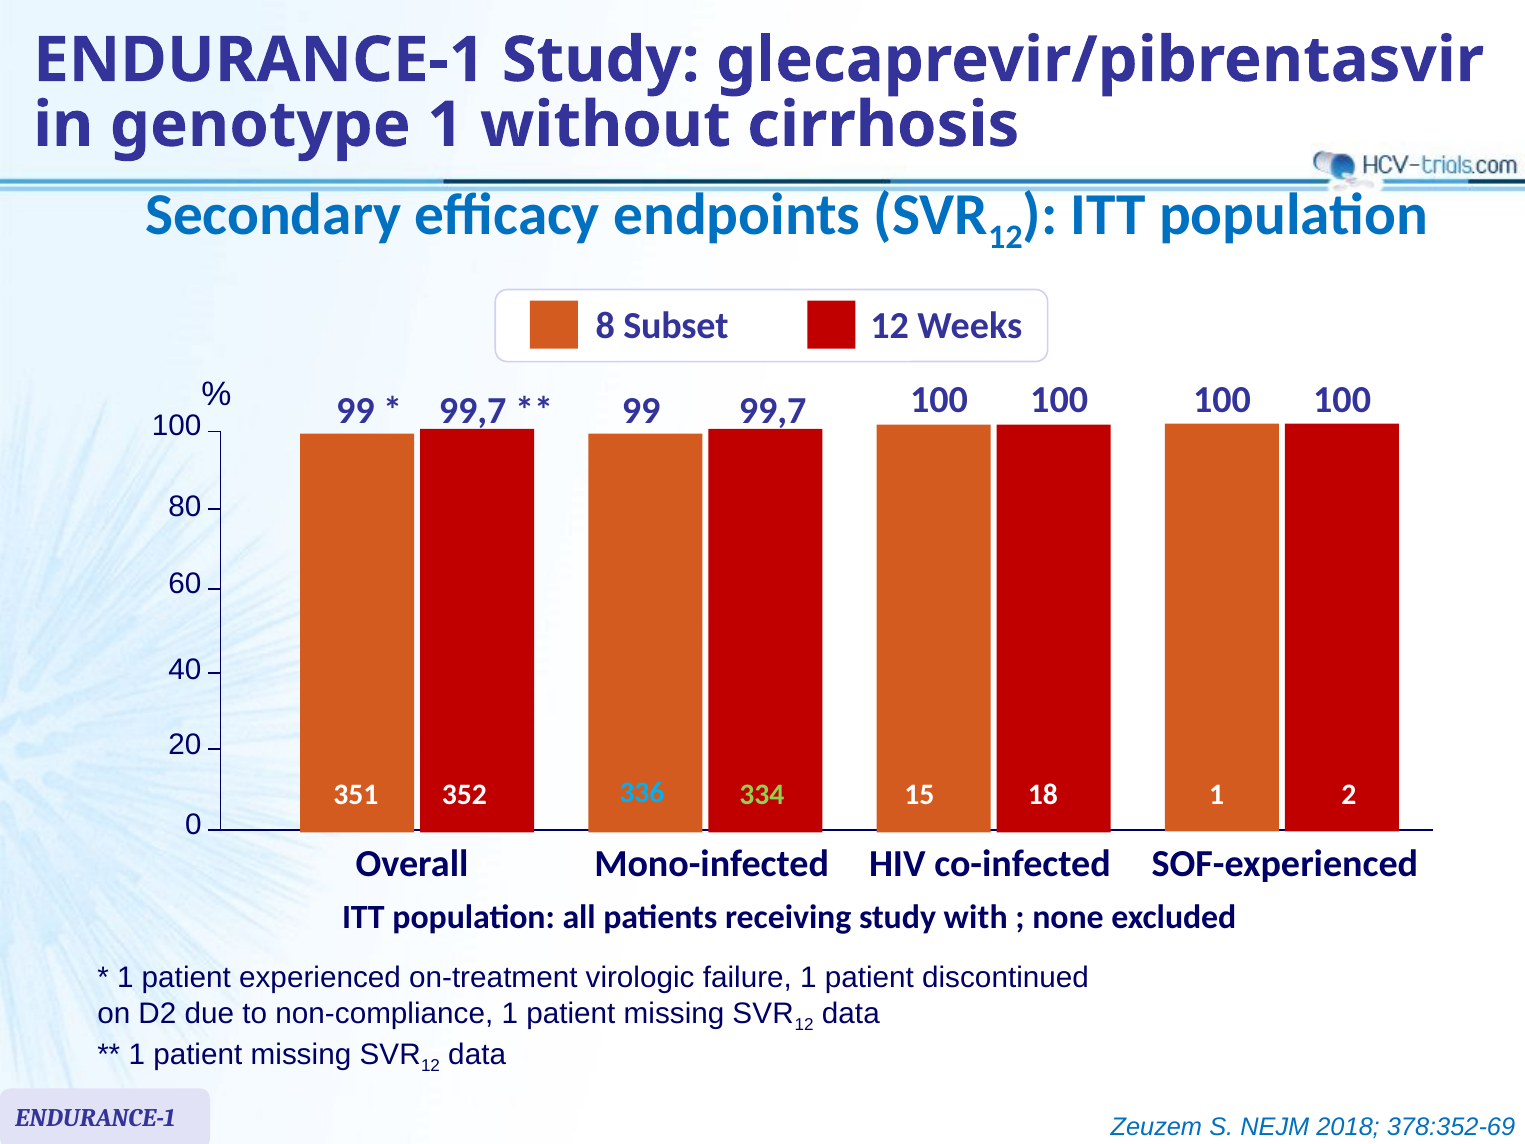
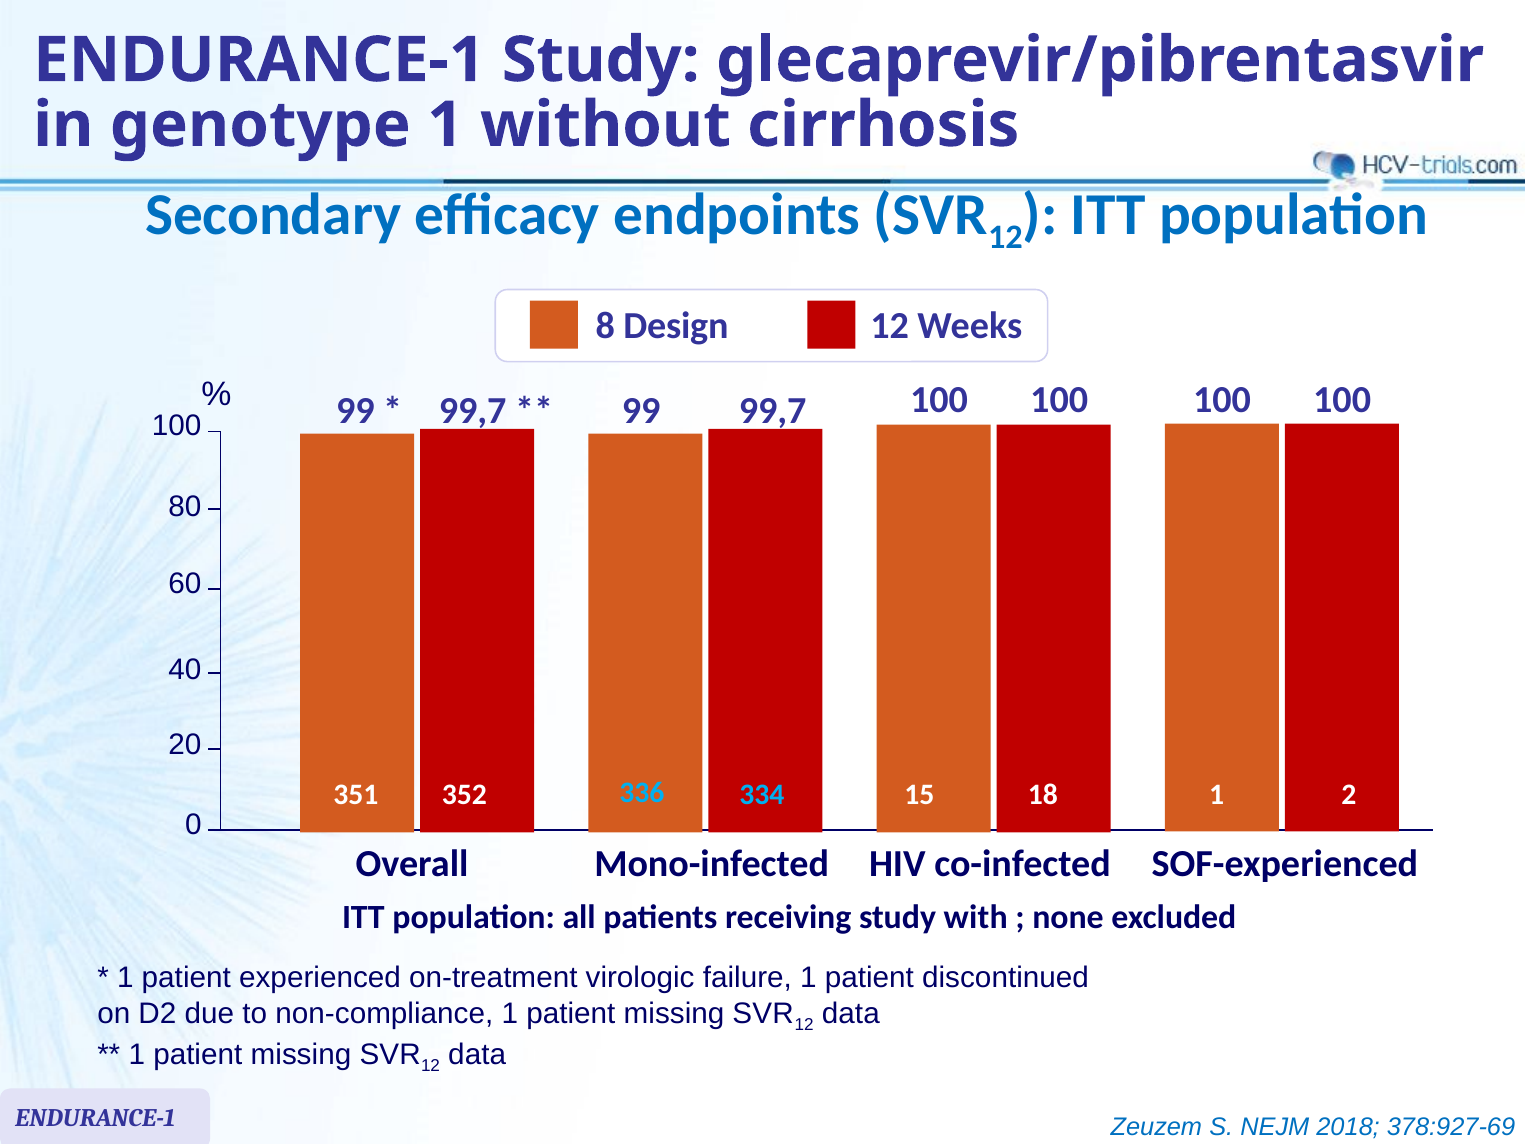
Subset: Subset -> Design (676, 326)
334 colour: light green -> light blue (762, 795)
378:352-69: 378:352-69 -> 378:927-69 (1451, 1127)
